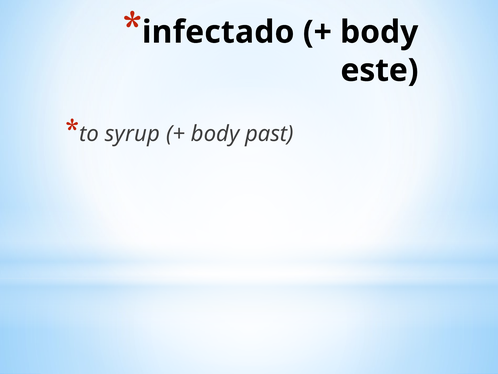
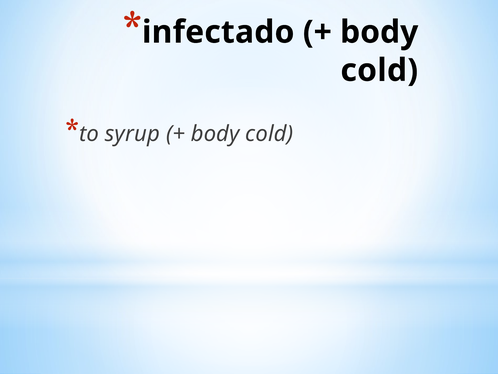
este: este -> cold (379, 70)
past: past -> cold (269, 134)
